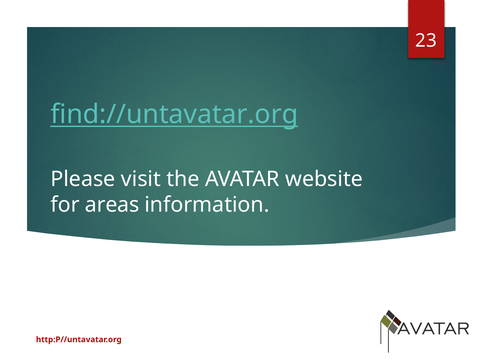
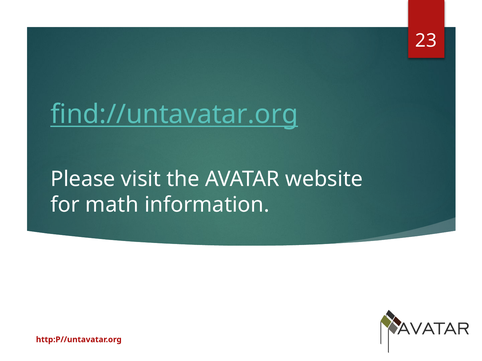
areas: areas -> math (112, 205)
